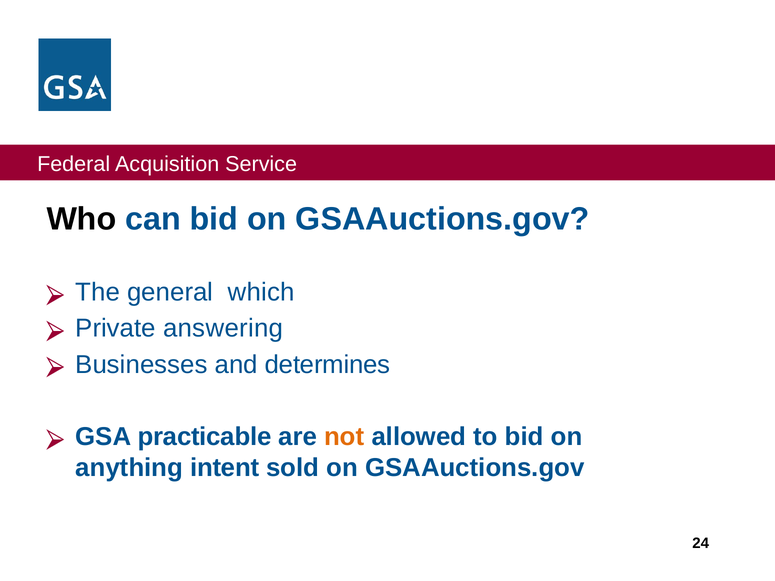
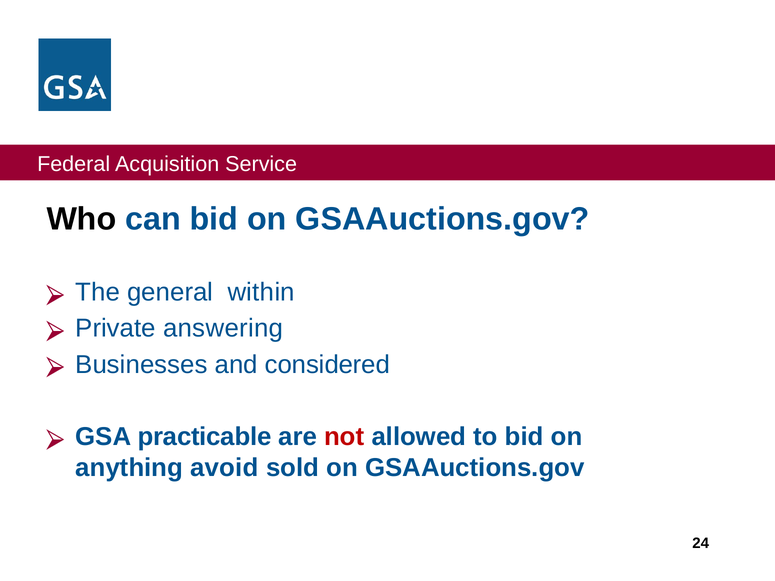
which: which -> within (261, 292)
determines: determines -> considered (327, 365)
not colour: orange -> red (344, 437)
intent: intent -> avoid (224, 468)
